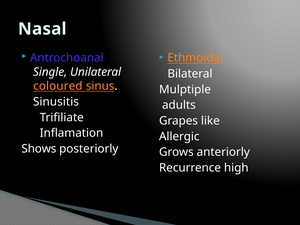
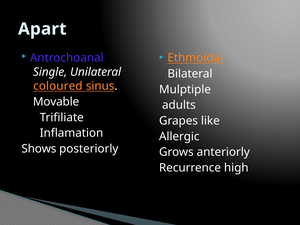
Nasal: Nasal -> Apart (42, 29)
Sinusitis: Sinusitis -> Movable (56, 102)
